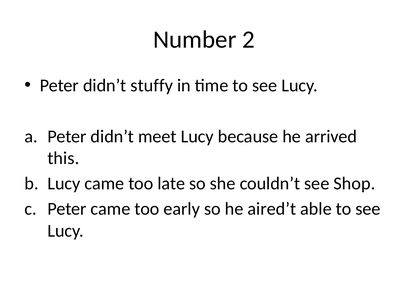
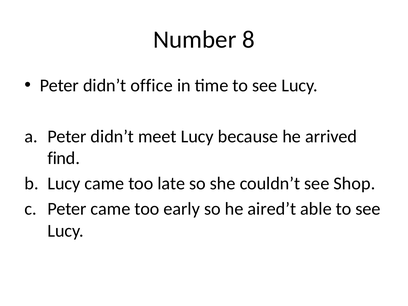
2: 2 -> 8 (248, 39)
stuffy: stuffy -> office (152, 86)
this: this -> find (64, 158)
